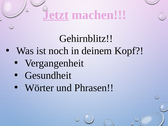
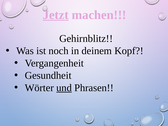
und underline: none -> present (64, 88)
